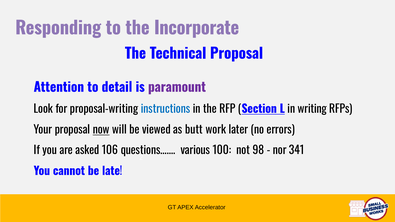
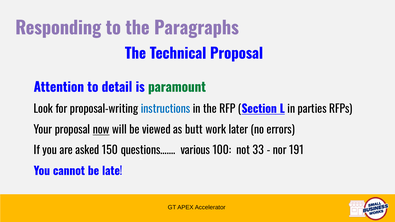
Incorporate: Incorporate -> Paragraphs (196, 28)
paramount colour: purple -> green (177, 88)
writing: writing -> parties (312, 109)
106: 106 -> 150 (110, 151)
98: 98 -> 33 (258, 151)
341: 341 -> 191 (296, 151)
